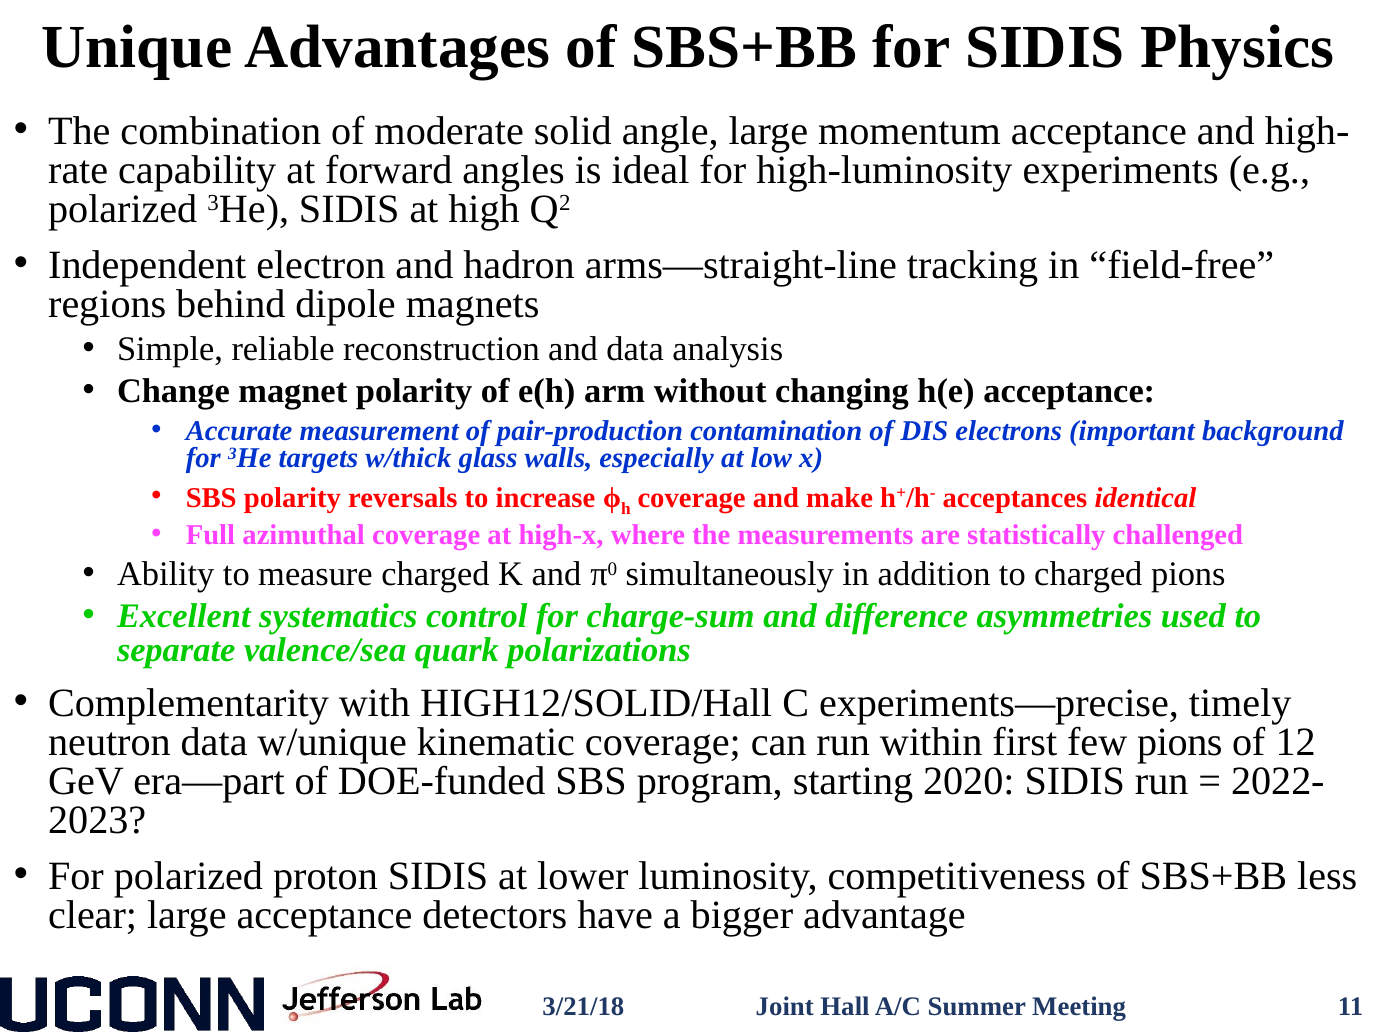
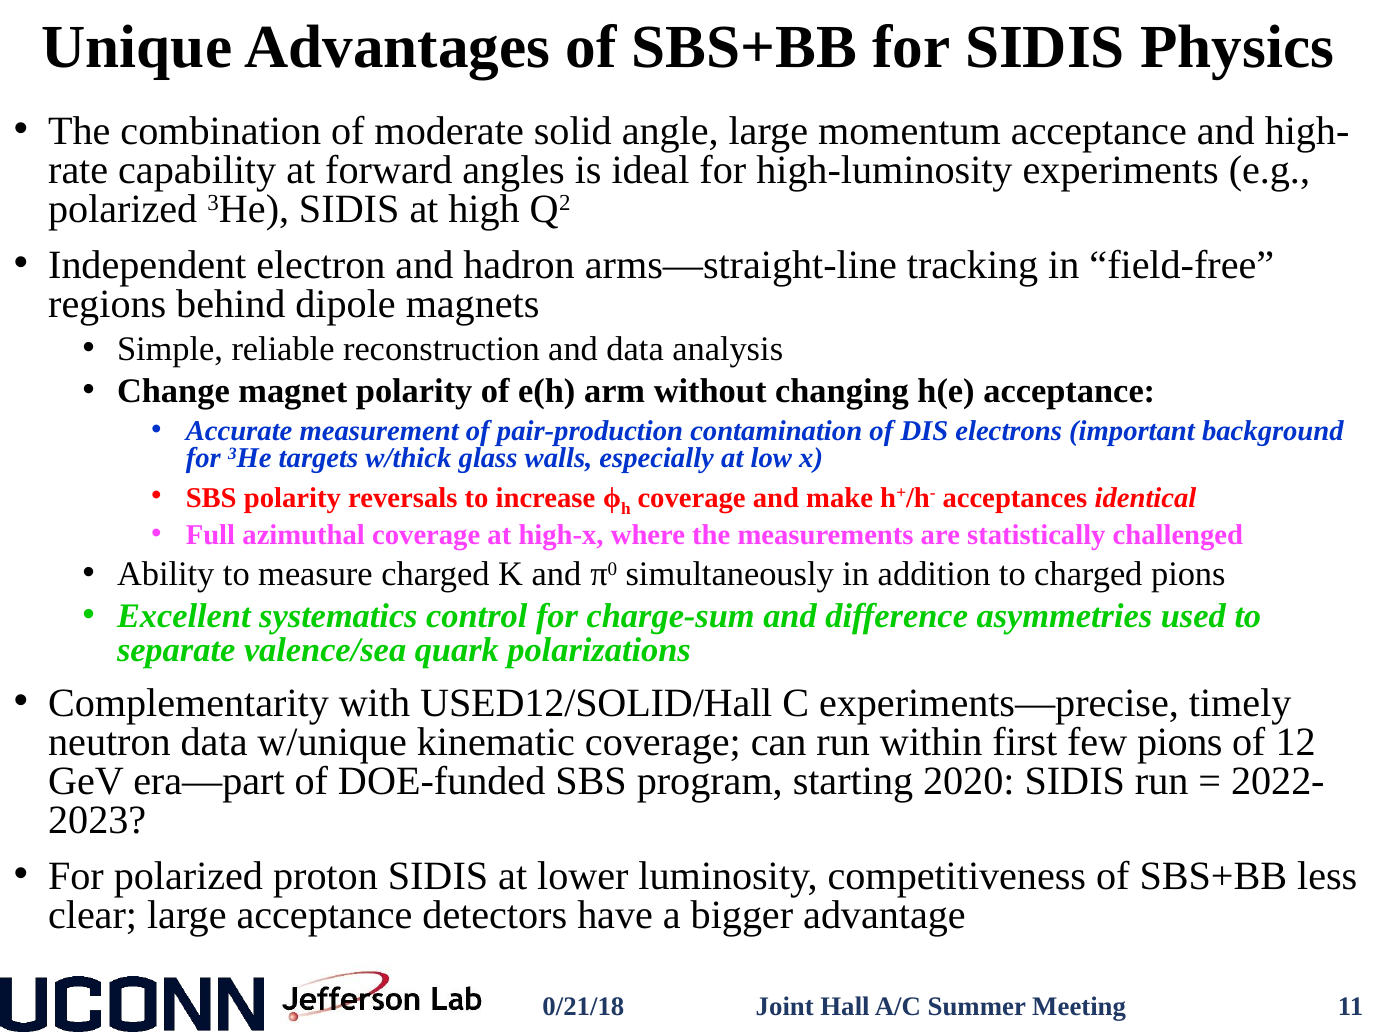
HIGH12/SOLID/Hall: HIGH12/SOLID/Hall -> USED12/SOLID/Hall (596, 703)
3/21/18: 3/21/18 -> 0/21/18 (583, 1007)
